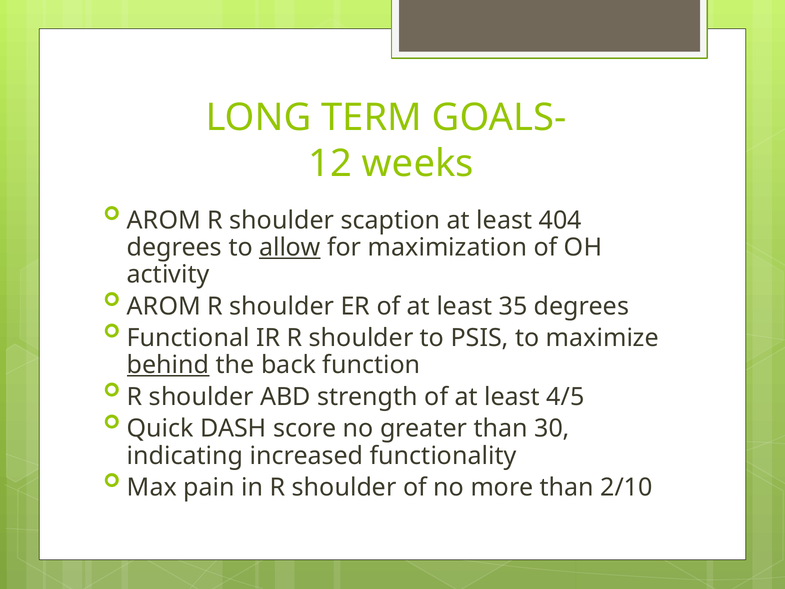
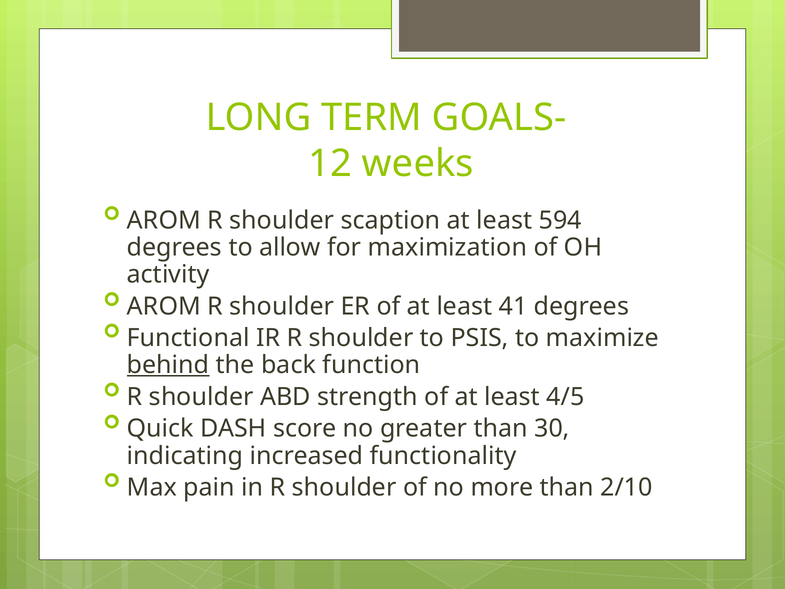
404: 404 -> 594 (560, 220)
allow underline: present -> none (290, 247)
35: 35 -> 41 (513, 306)
